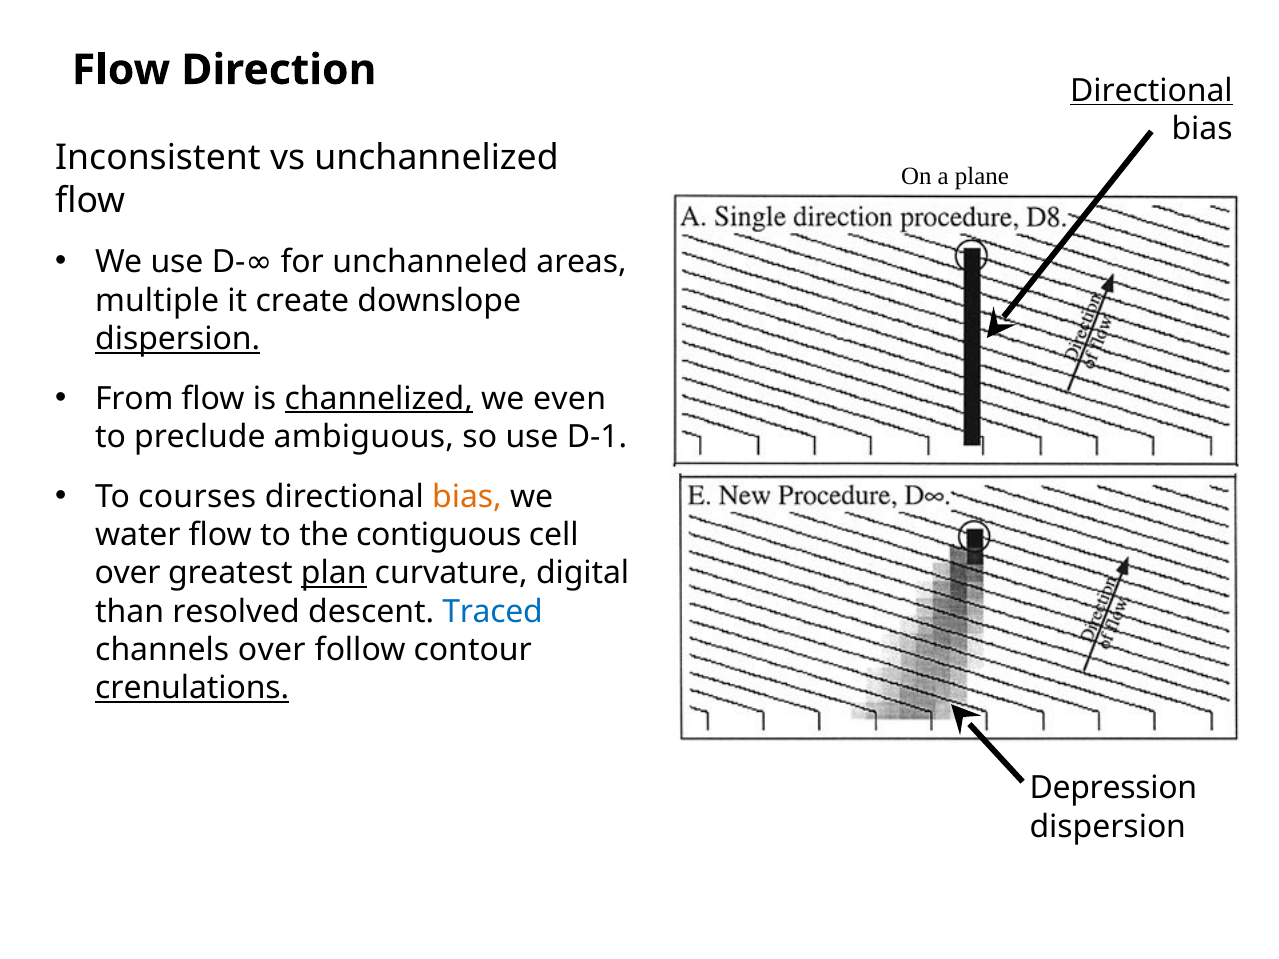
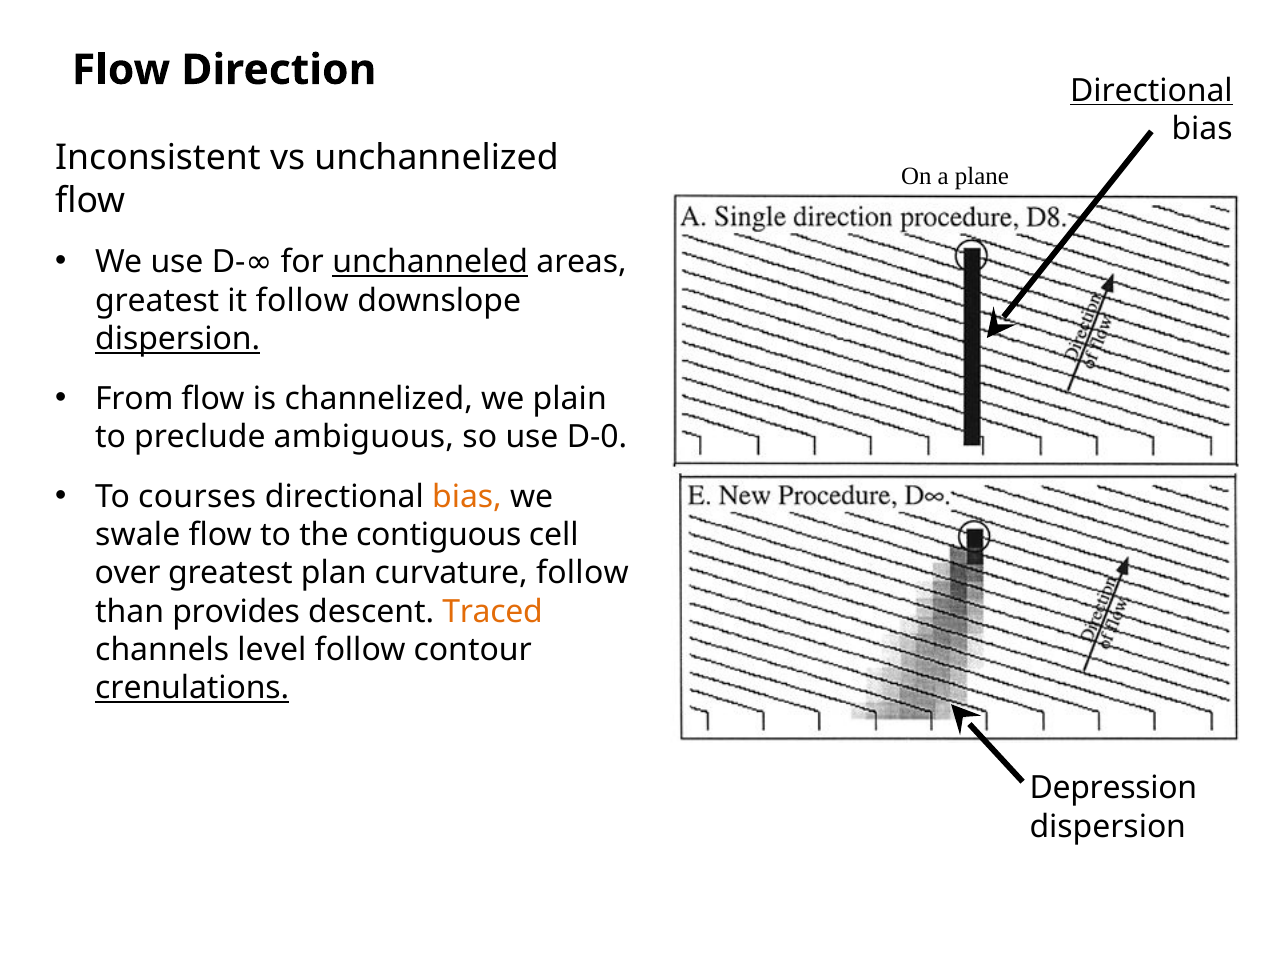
unchanneled underline: none -> present (430, 262)
multiple: multiple -> greatest (157, 301)
it create: create -> follow (302, 301)
channelized underline: present -> none (379, 399)
even: even -> plain (570, 399)
D-1: D-1 -> D-0 (597, 437)
water: water -> swale (138, 535)
plan underline: present -> none (334, 573)
curvature digital: digital -> follow (582, 573)
resolved: resolved -> provides (236, 612)
Traced colour: blue -> orange (493, 612)
channels over: over -> level (272, 650)
